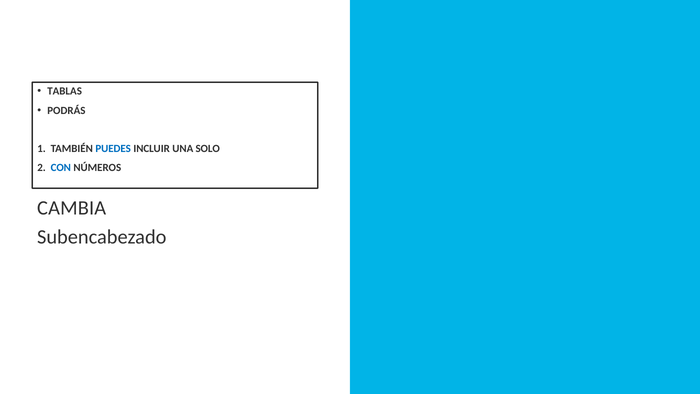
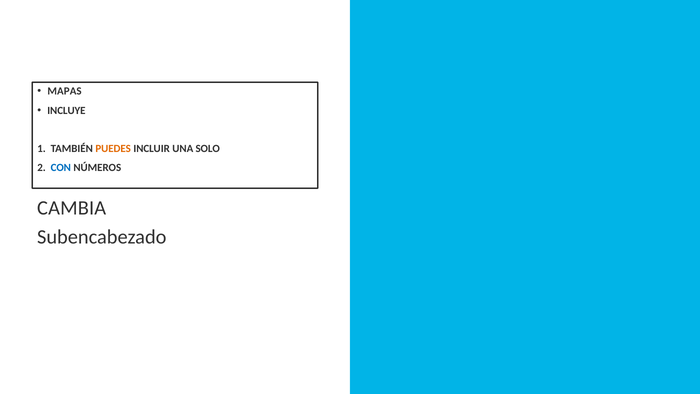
TABLAS: TABLAS -> MAPAS (65, 91)
PODRÁS: PODRÁS -> INCLUYE (66, 110)
PUEDES colour: blue -> orange (113, 149)
